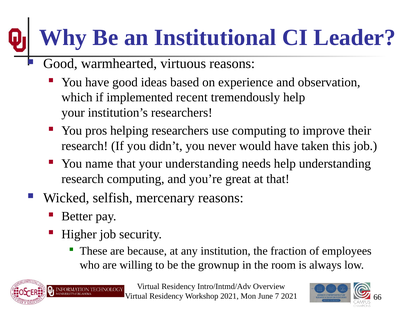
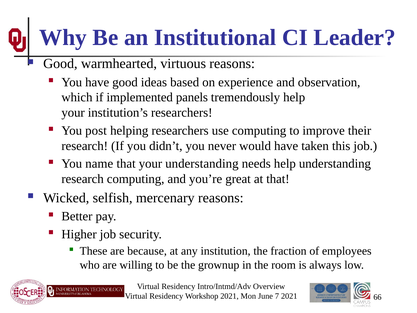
recent: recent -> panels (192, 97)
pros: pros -> post (96, 130)
